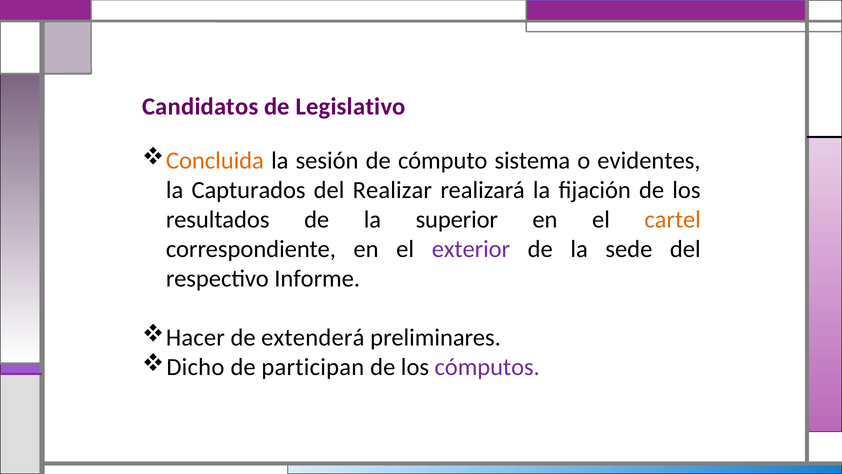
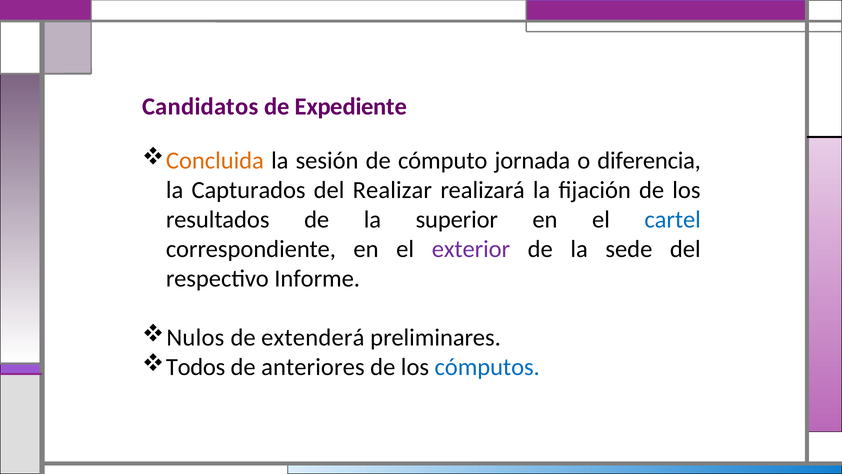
Legislativo: Legislativo -> Expediente (351, 107)
sistema: sistema -> jornada (532, 160)
evidentes: evidentes -> diferencia (649, 160)
cartel colour: orange -> blue (673, 219)
Hacer: Hacer -> Nulos (195, 337)
Dicho: Dicho -> Todos (196, 367)
participan: participan -> anteriores (313, 367)
cómputos colour: purple -> blue (487, 367)
